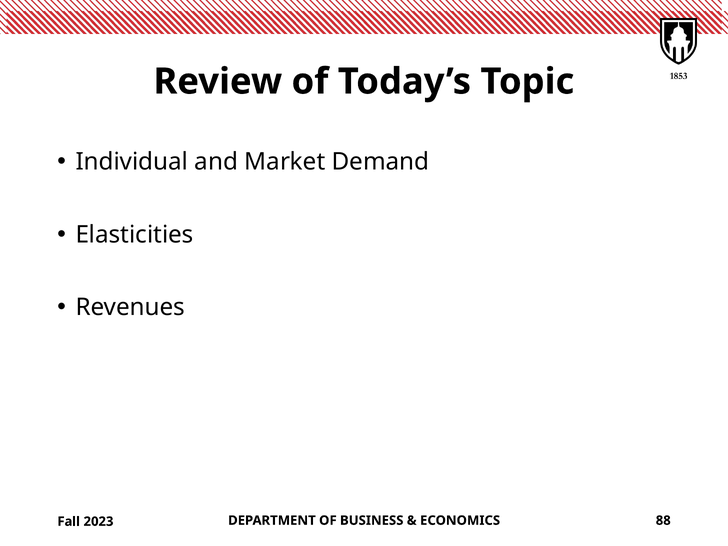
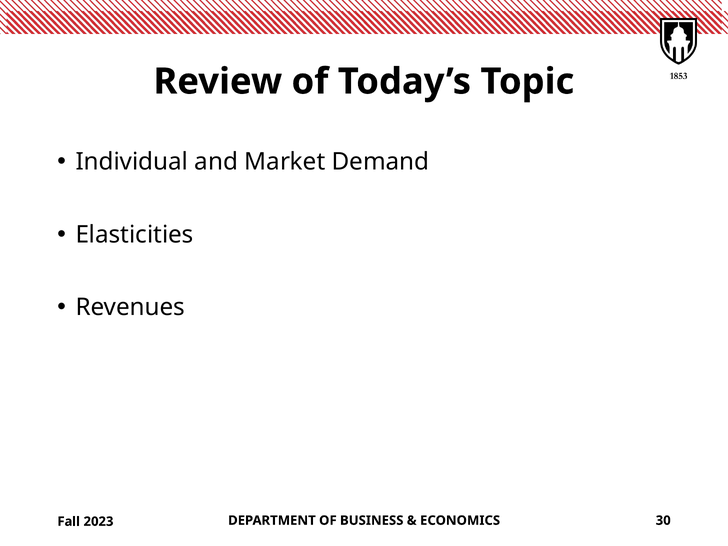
88: 88 -> 30 (663, 520)
